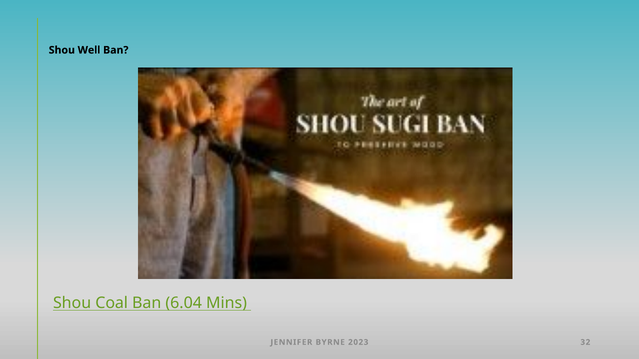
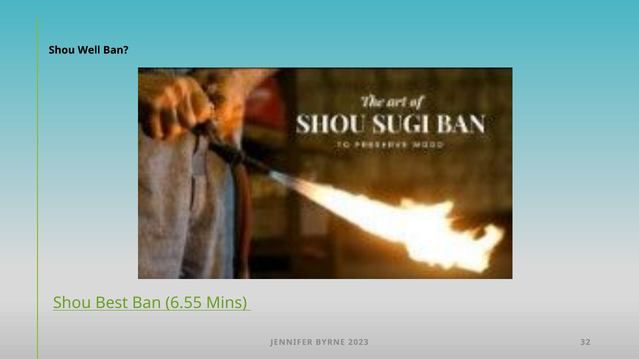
Coal: Coal -> Best (112, 303)
6.04: 6.04 -> 6.55 (184, 303)
